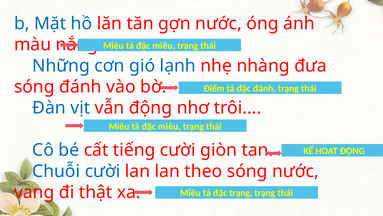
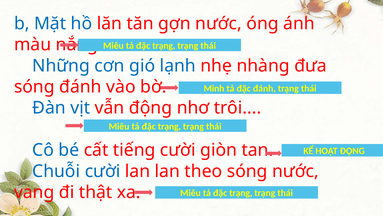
miêu: miêu -> trạng (164, 46)
Điểm: Điểm -> Minh (214, 88)
miêu: miêu -> trạng (169, 126)
